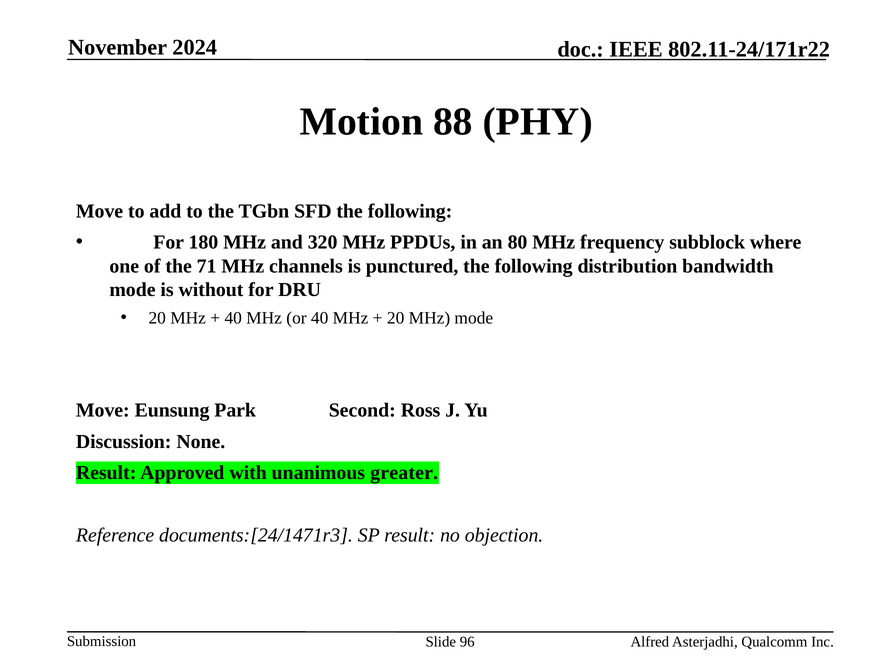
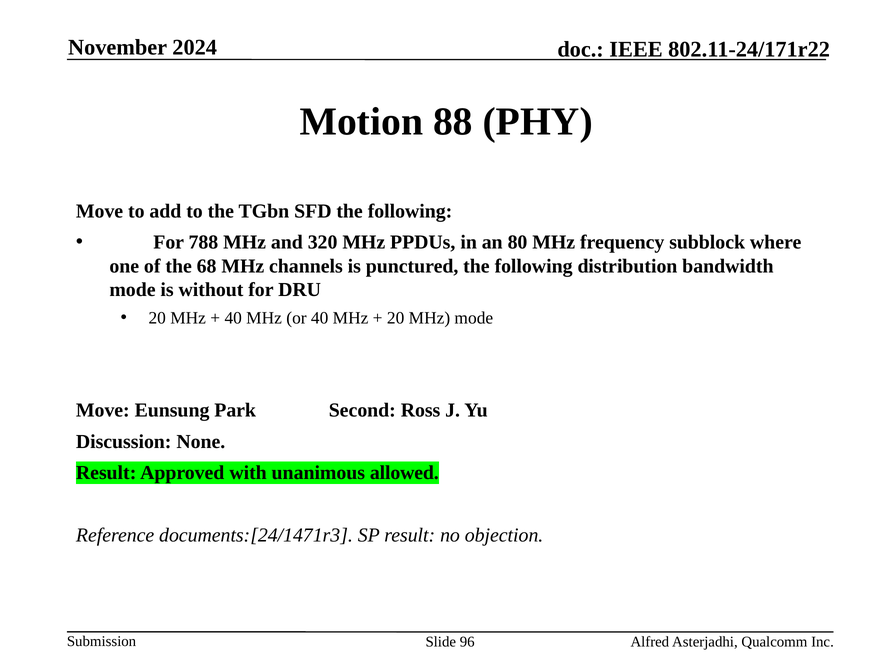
180: 180 -> 788 (203, 243)
71: 71 -> 68 (207, 266)
greater: greater -> allowed (404, 473)
